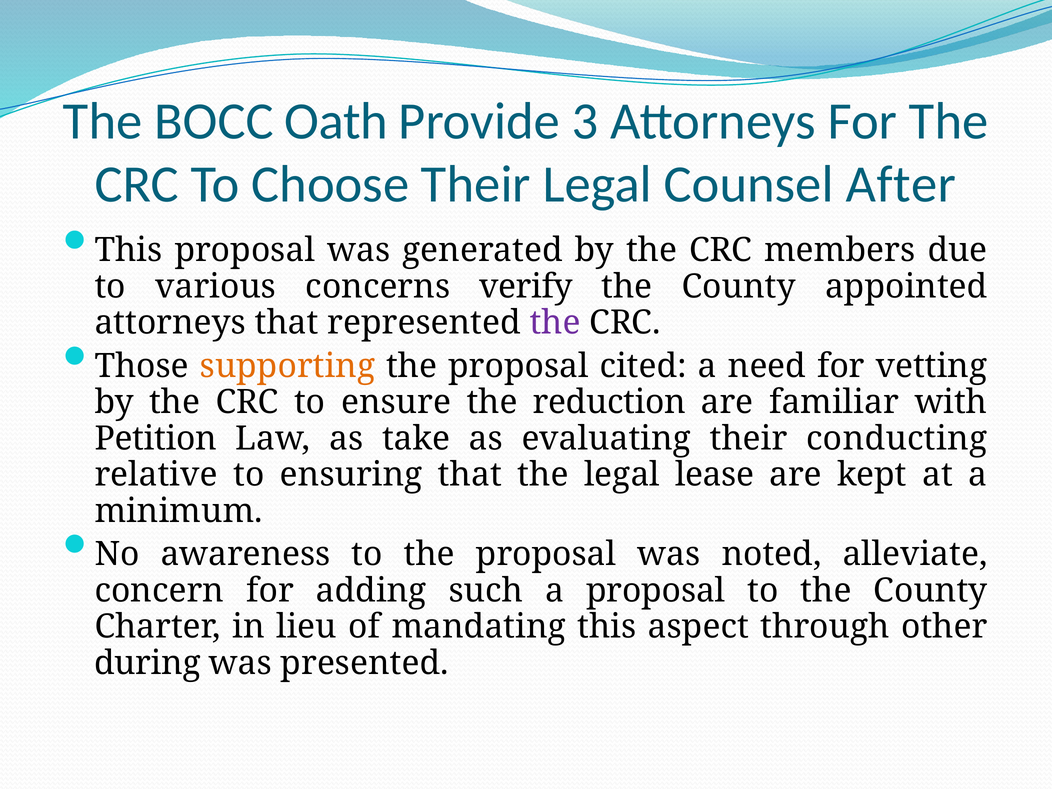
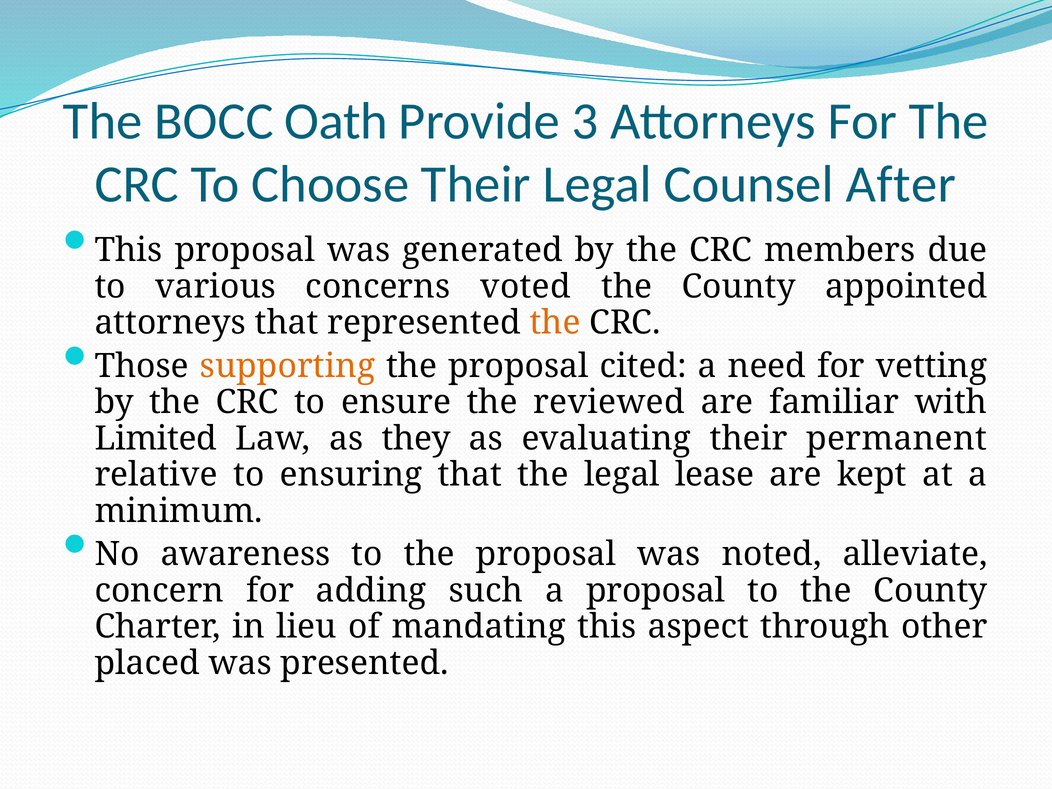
verify: verify -> voted (526, 287)
the colour: purple -> orange (555, 323)
reduction: reduction -> reviewed (609, 402)
Petition: Petition -> Limited (156, 439)
take: take -> they (416, 439)
conducting: conducting -> permanent (897, 439)
during: during -> placed (147, 663)
